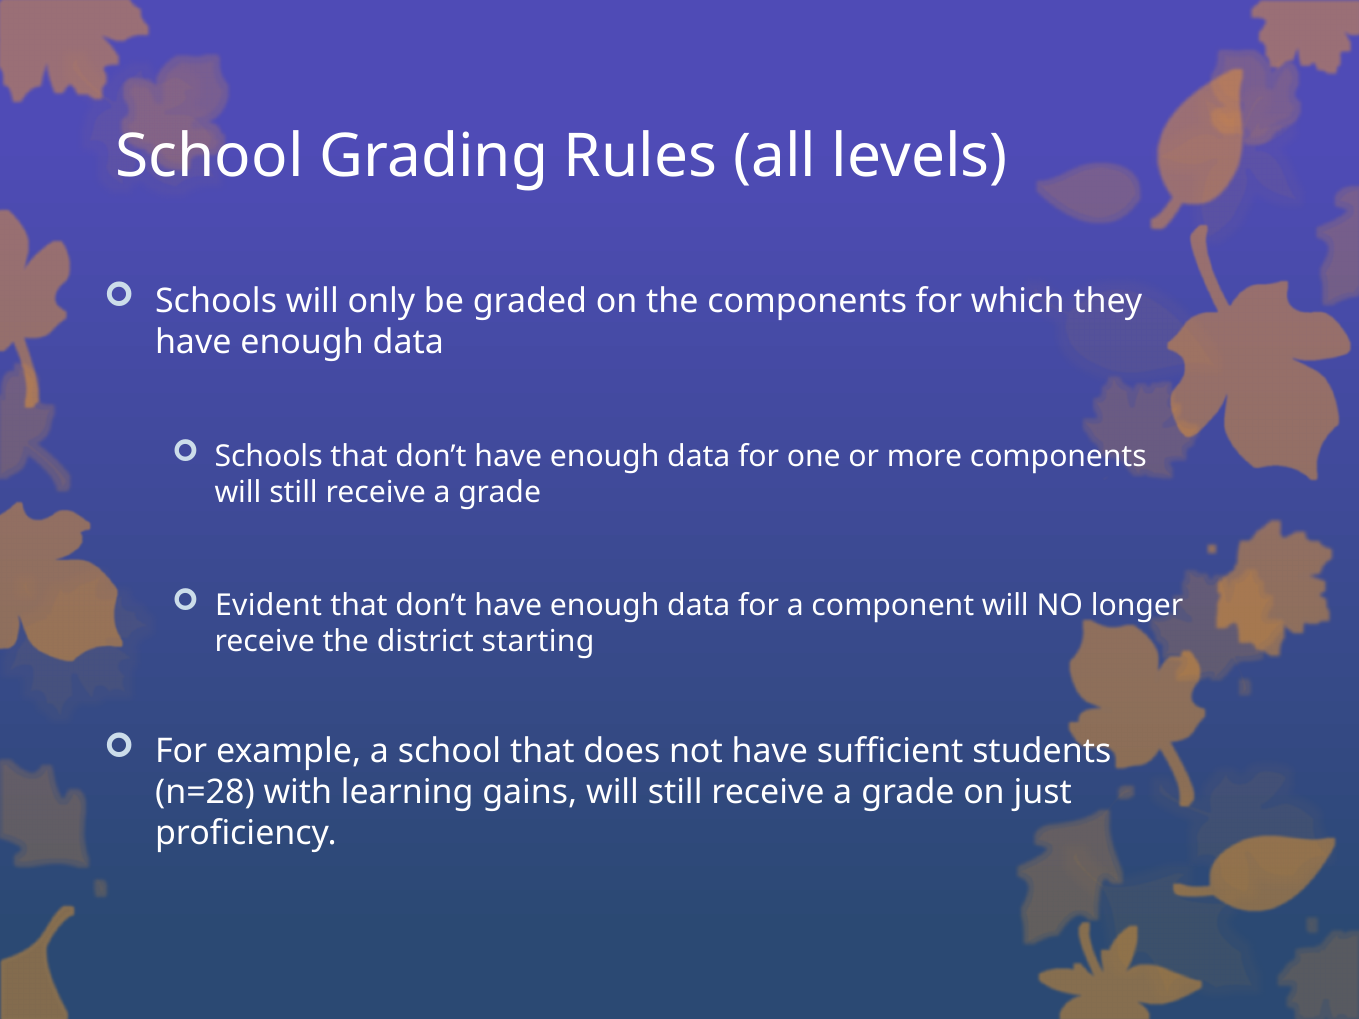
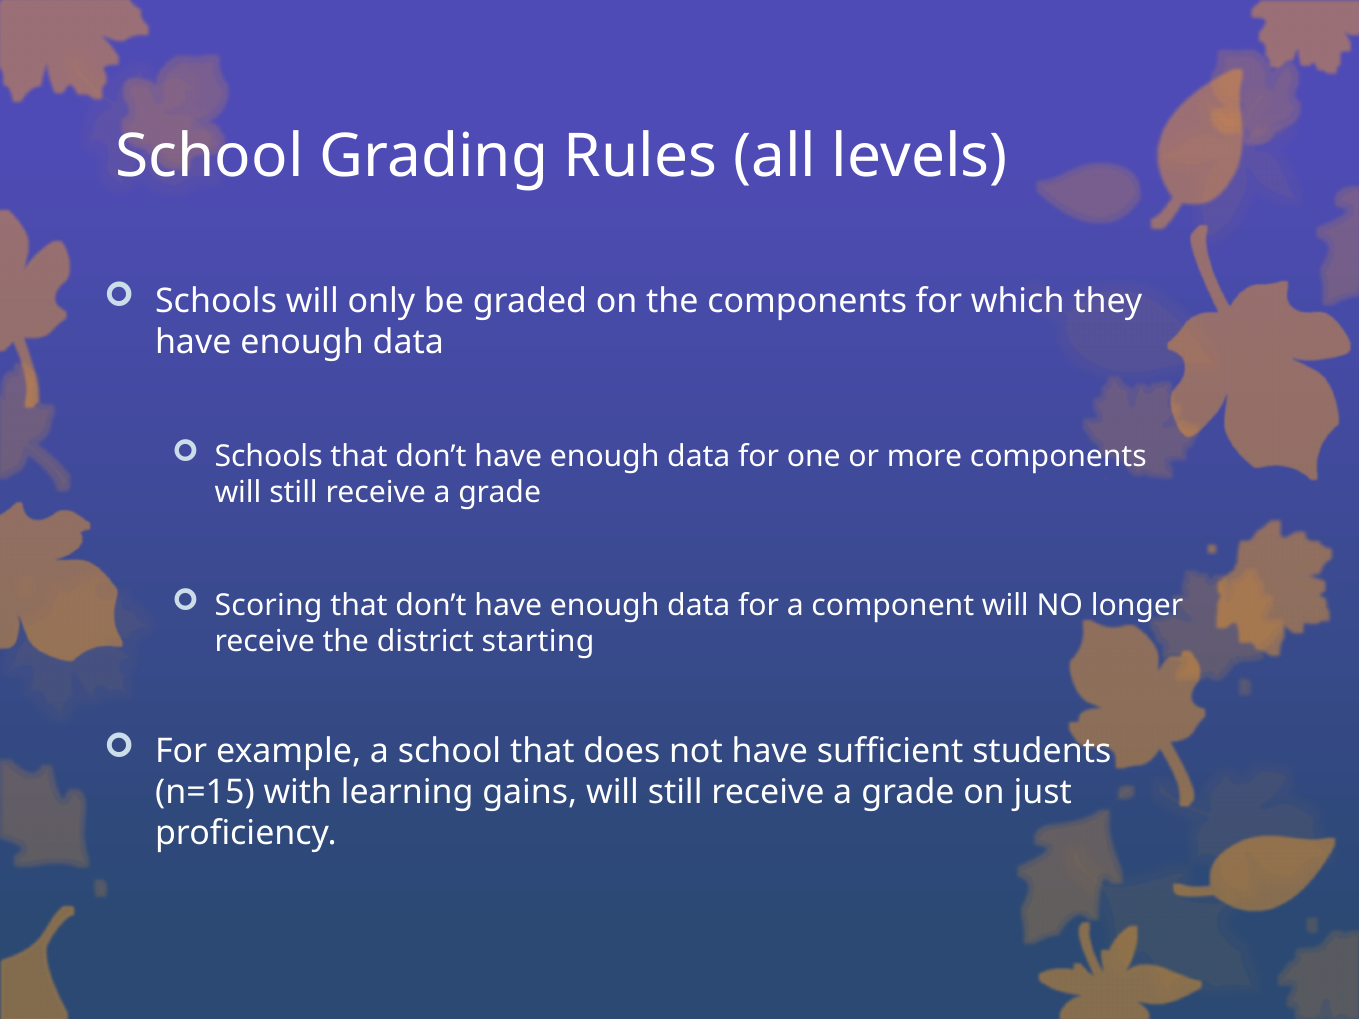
Evident: Evident -> Scoring (269, 605)
n=28: n=28 -> n=15 (205, 793)
